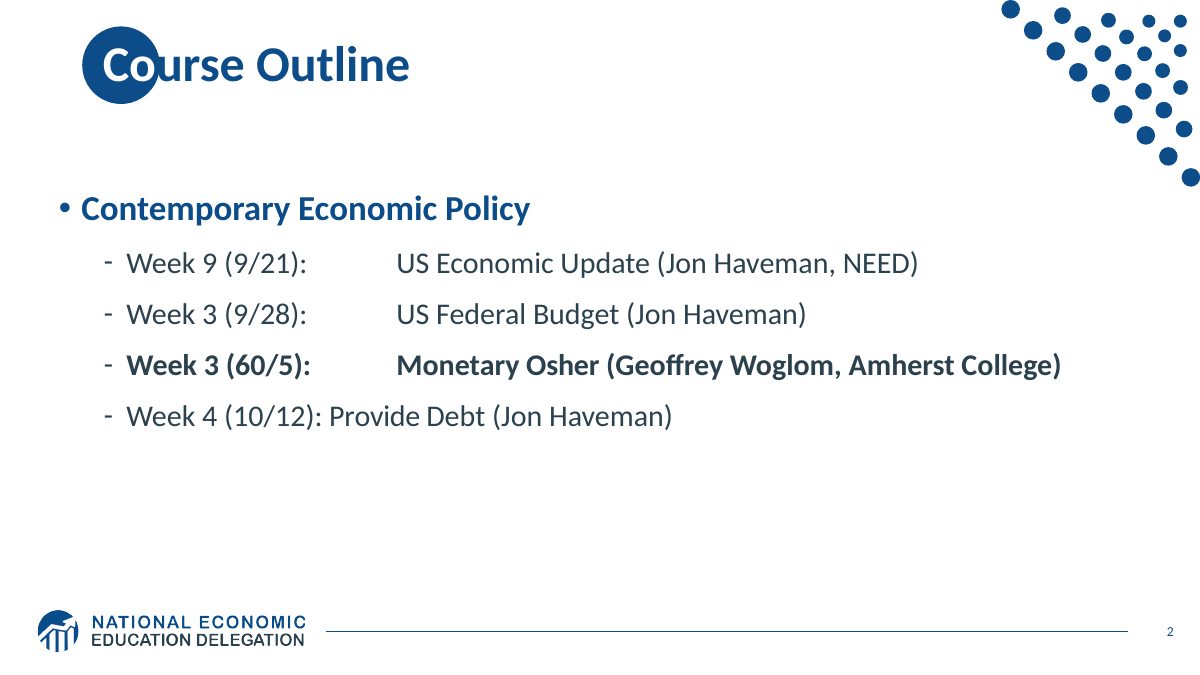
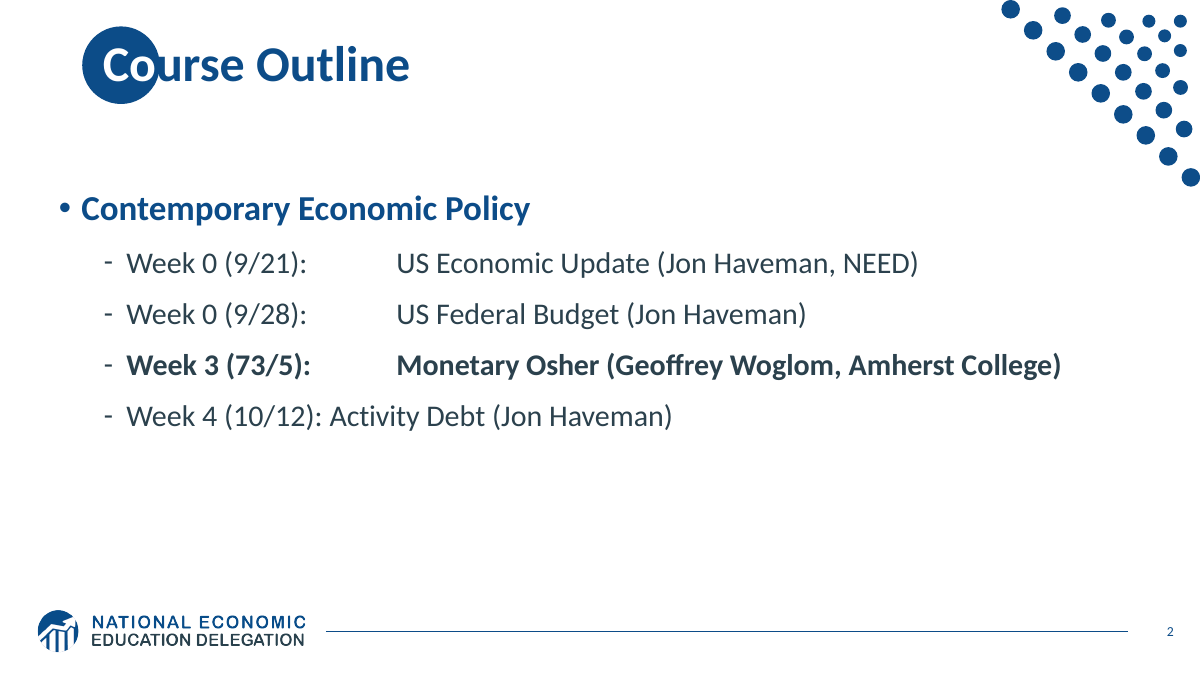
9: 9 -> 0 (210, 263)
3: 3 -> 0 (210, 314)
60/5: 60/5 -> 73/5 (269, 366)
Provide: Provide -> Activity (375, 417)
